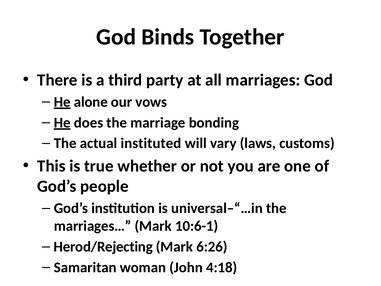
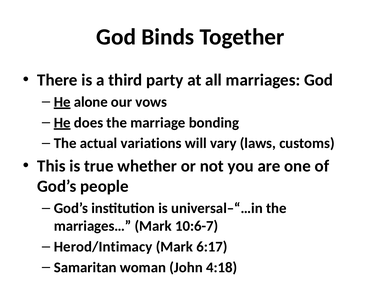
instituted: instituted -> variations (151, 143)
10:6-1: 10:6-1 -> 10:6-7 (197, 226)
Herod/Rejecting: Herod/Rejecting -> Herod/Intimacy (103, 246)
6:26: 6:26 -> 6:17 (212, 246)
